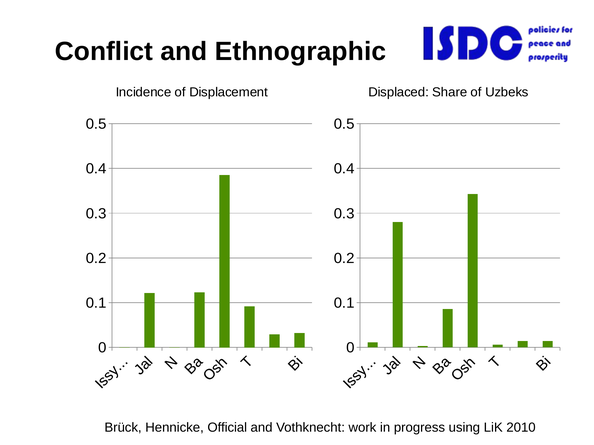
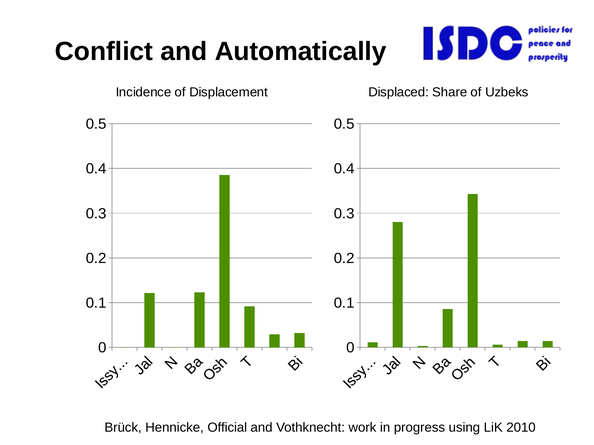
Ethnographic: Ethnographic -> Automatically (301, 52)
